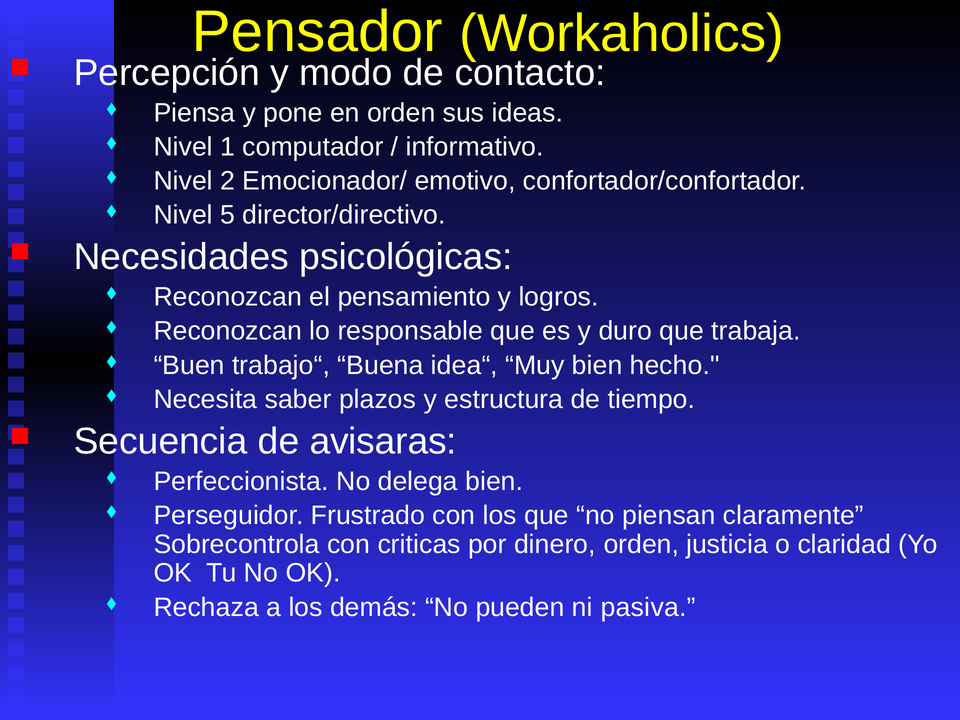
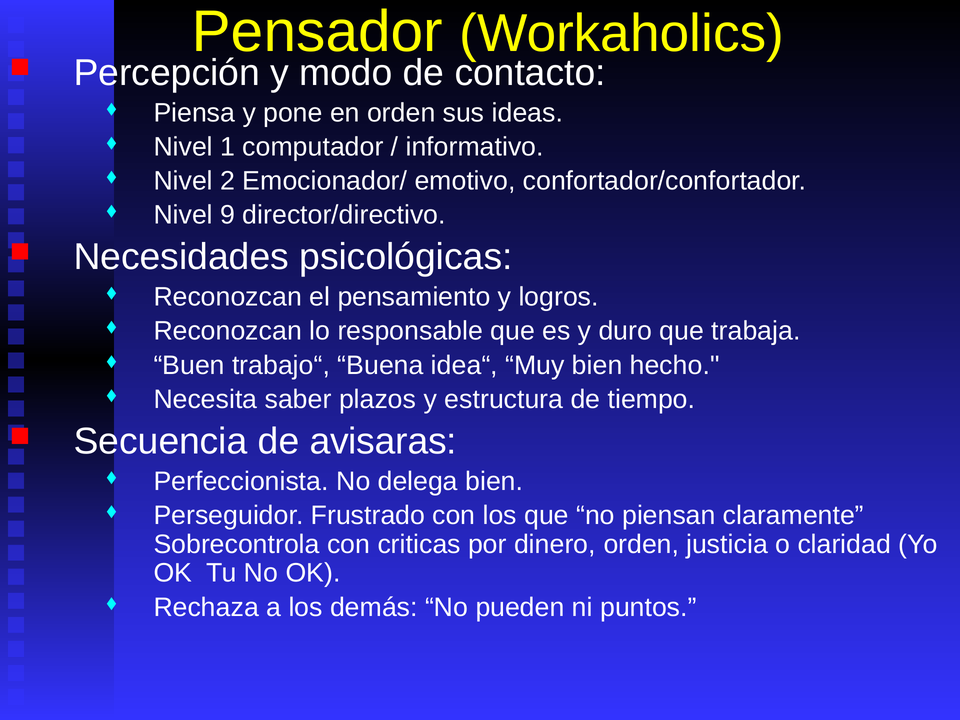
5: 5 -> 9 (228, 215)
pasiva: pasiva -> puntos (648, 607)
